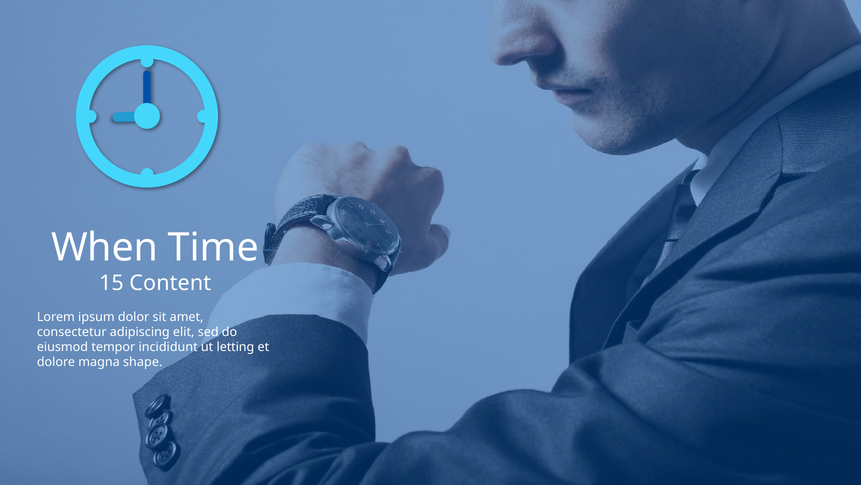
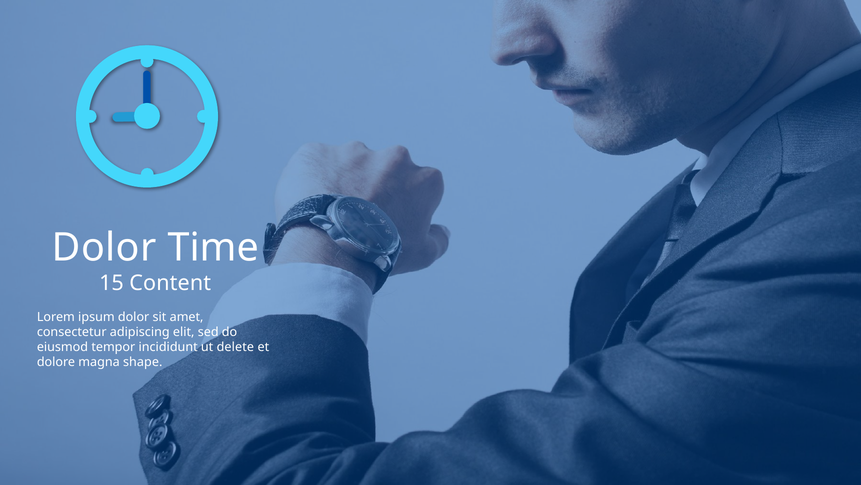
When: When -> Dolor (104, 247)
letting: letting -> delete (235, 347)
